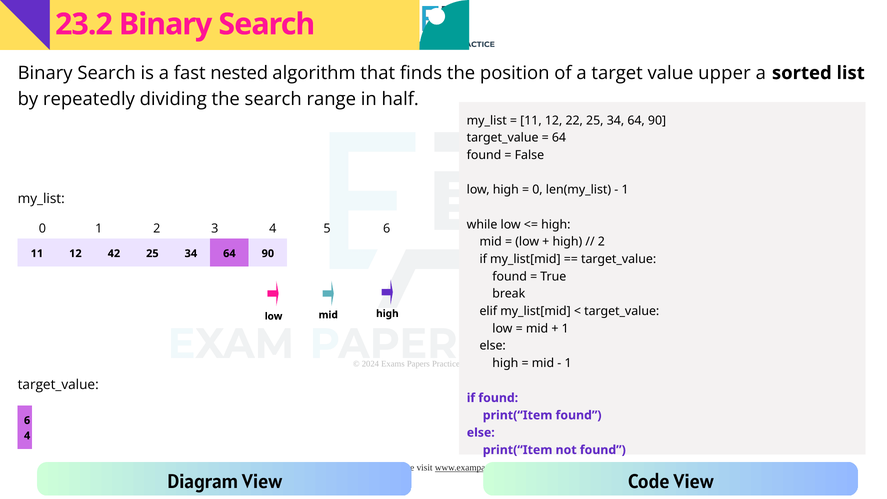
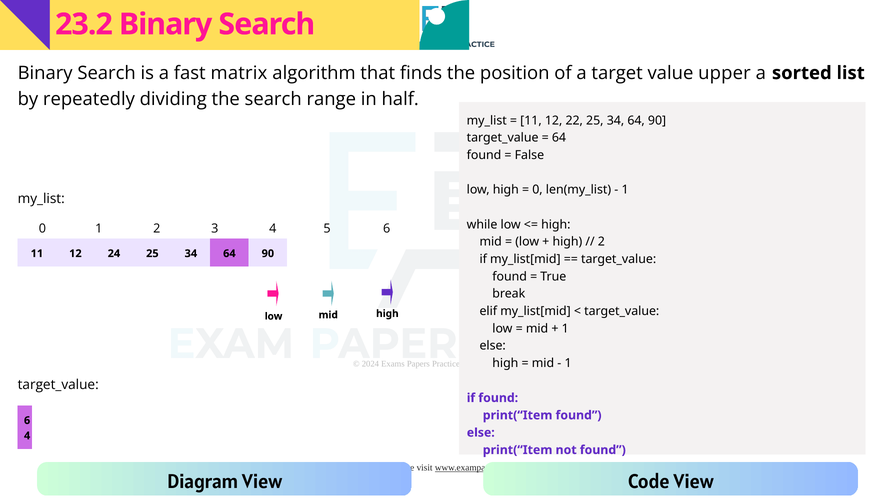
nested: nested -> matrix (239, 73)
42: 42 -> 24 (114, 253)
